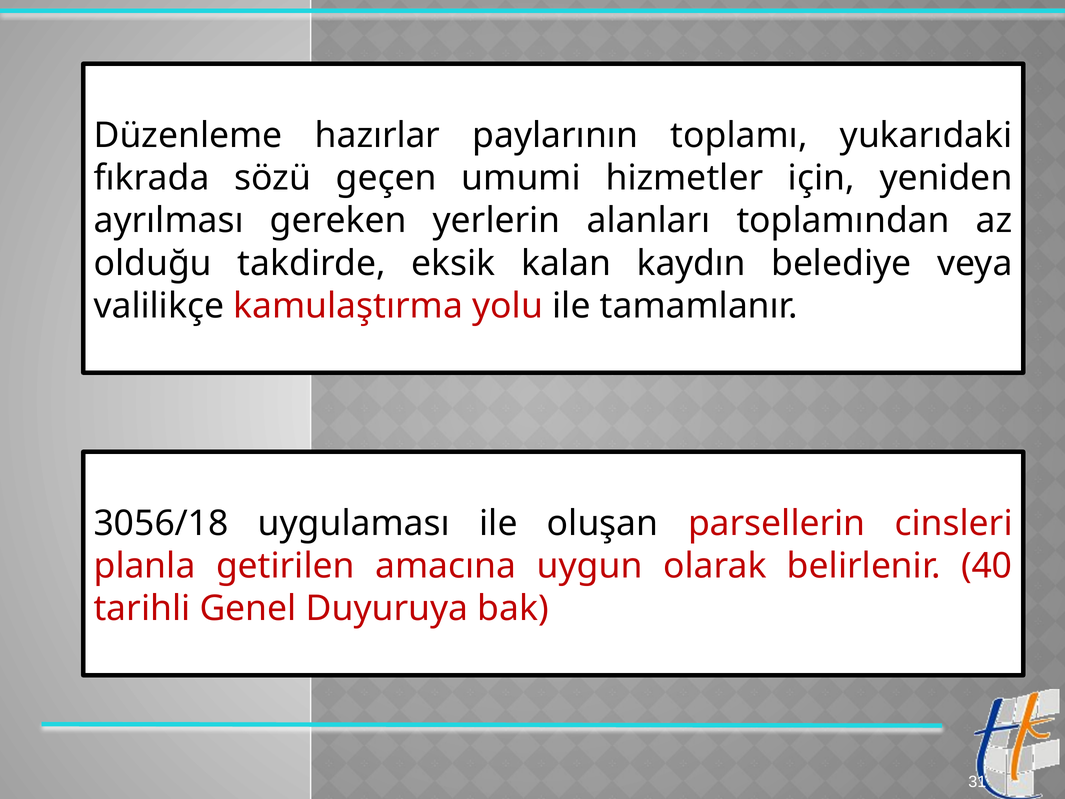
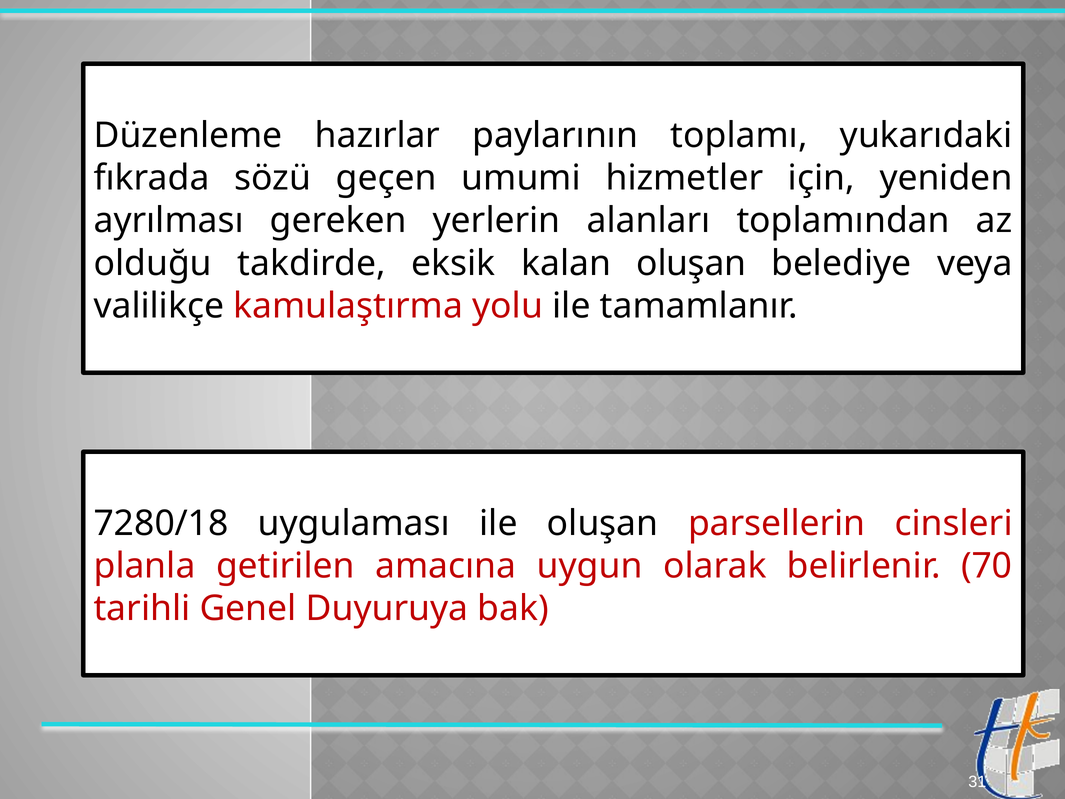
kalan kaydın: kaydın -> oluşan (691, 263)
3056/18: 3056/18 -> 7280/18 (161, 523)
40: 40 -> 70 (987, 566)
